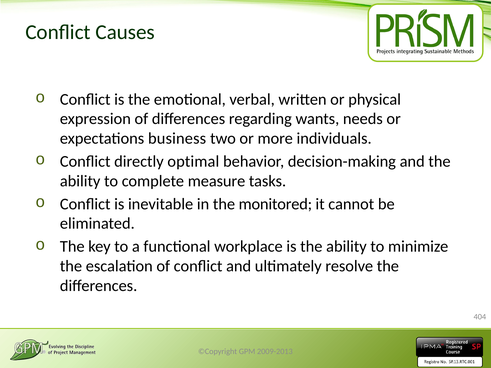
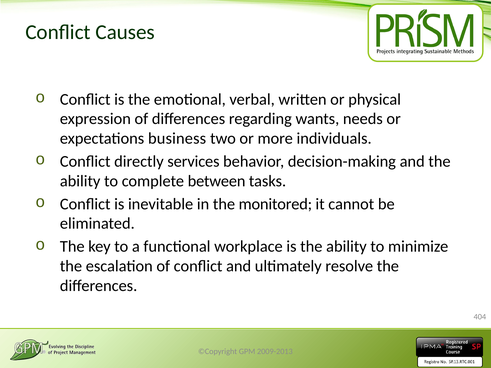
optimal: optimal -> services (193, 162)
measure: measure -> between (217, 181)
